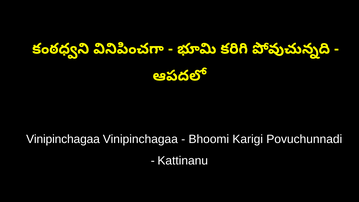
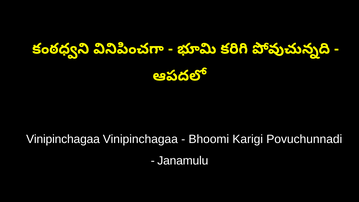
Kattinanu: Kattinanu -> Janamulu (183, 161)
